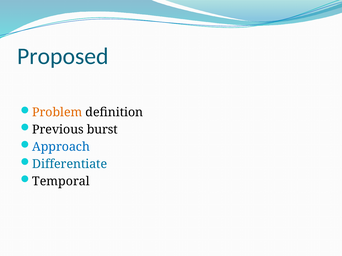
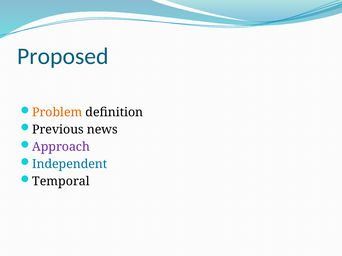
burst: burst -> news (102, 130)
Approach colour: blue -> purple (61, 147)
Differentiate: Differentiate -> Independent (70, 164)
